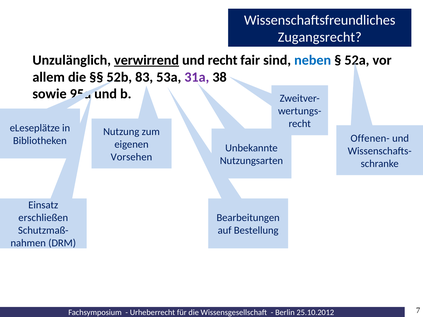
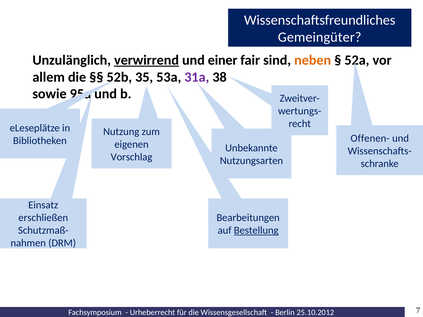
Zugangsrecht: Zugangsrecht -> Gemeingüter (320, 37)
und recht: recht -> einer (223, 60)
neben colour: blue -> orange (313, 60)
83: 83 -> 35 (144, 77)
Vorsehen: Vorsehen -> Vorschlag (132, 157)
Bestellung underline: none -> present (256, 231)
